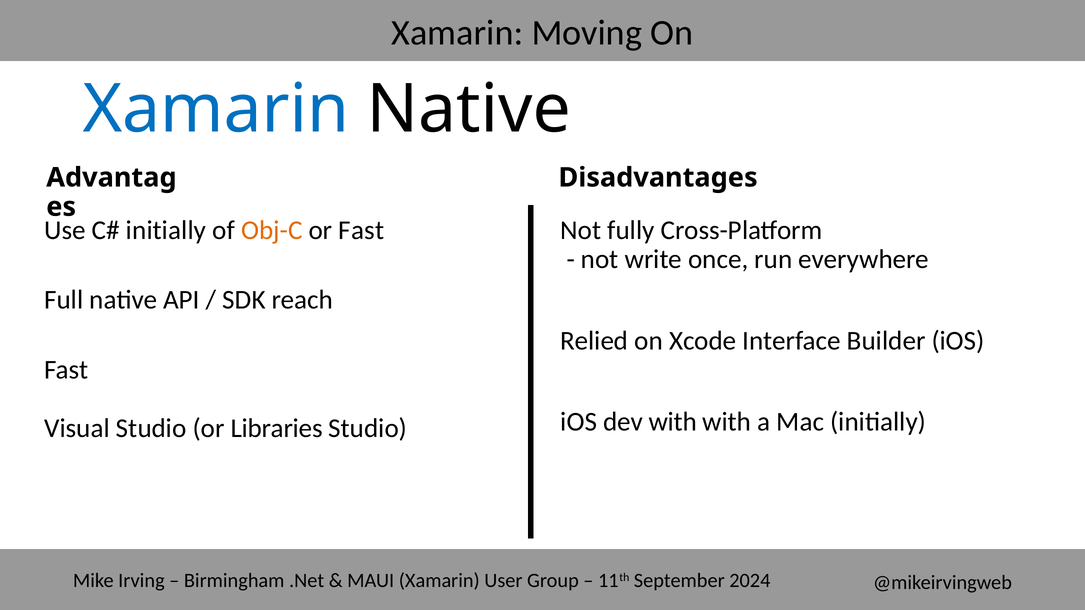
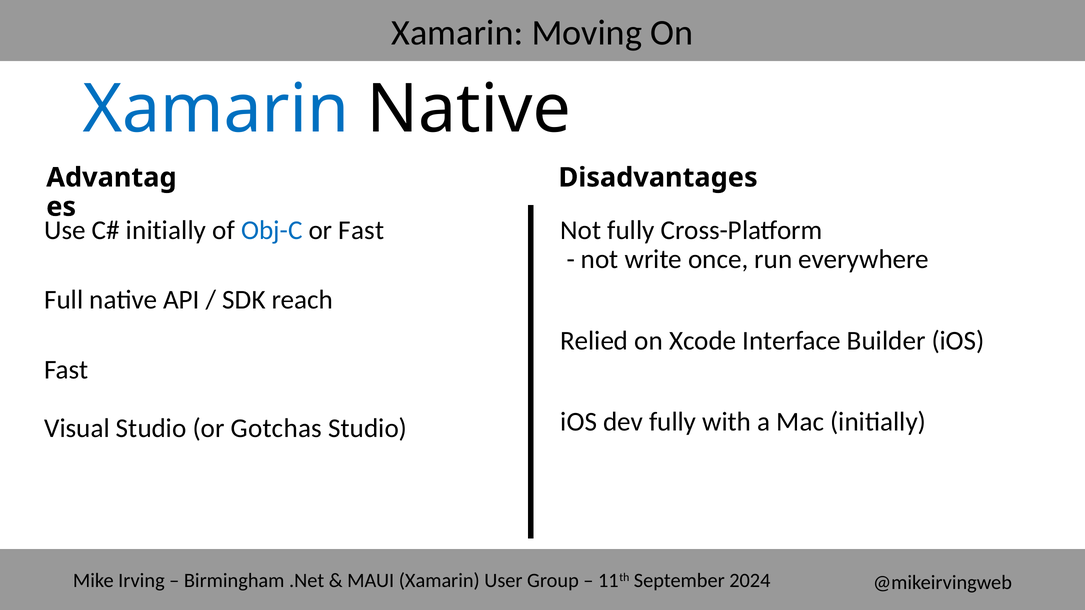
Obj-C colour: orange -> blue (272, 230)
dev with: with -> fully (673, 422)
Libraries: Libraries -> Gotchas (276, 429)
